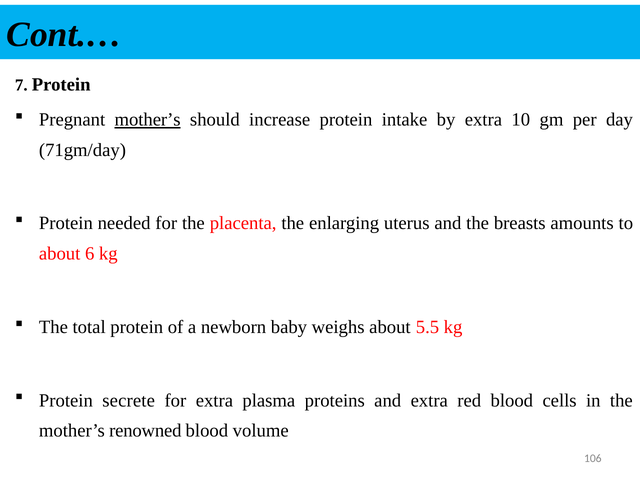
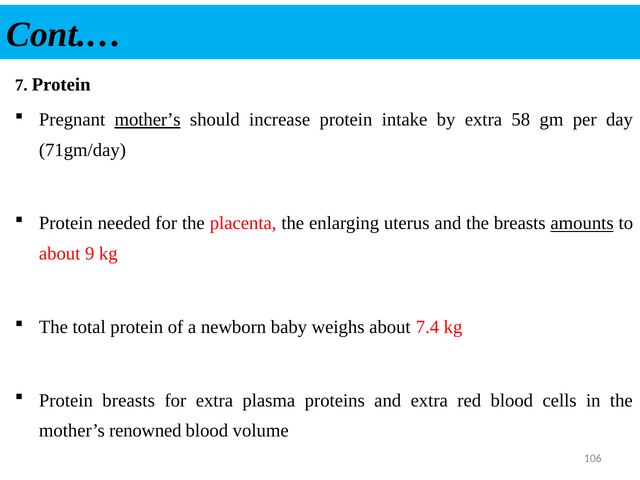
10: 10 -> 58 (521, 120)
amounts underline: none -> present (582, 223)
6: 6 -> 9 (90, 254)
5.5: 5.5 -> 7.4 (427, 327)
Protein secrete: secrete -> breasts (129, 400)
